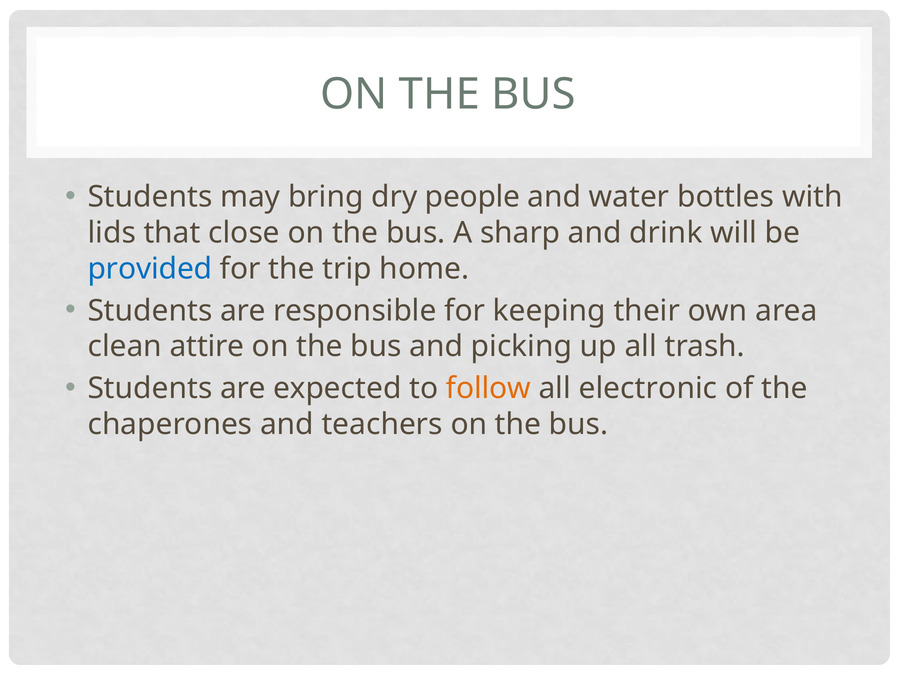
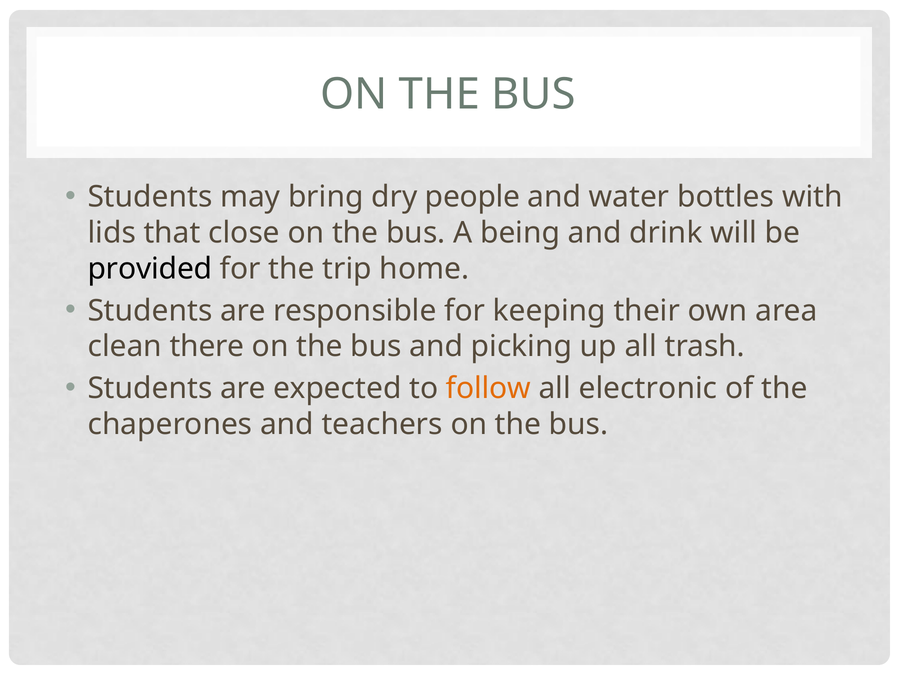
sharp: sharp -> being (520, 233)
provided colour: blue -> black (150, 269)
attire: attire -> there (207, 347)
